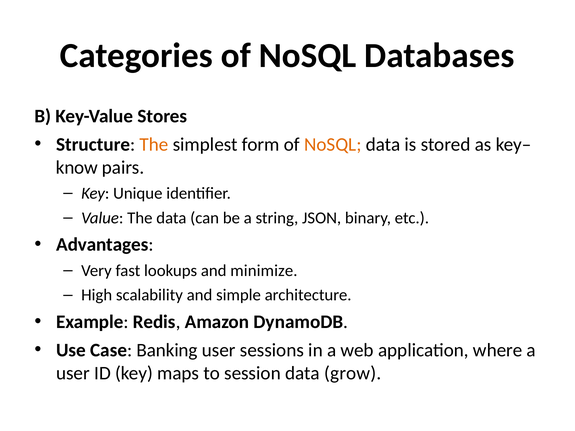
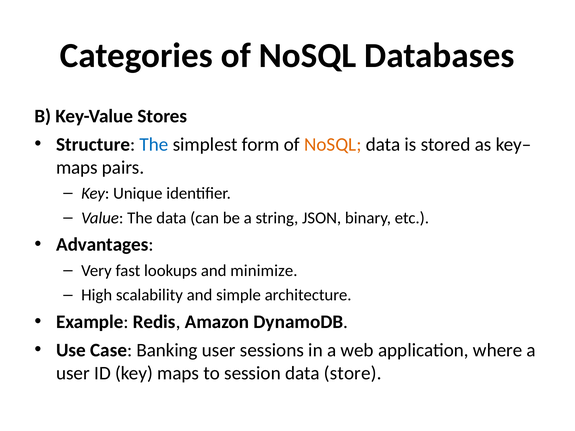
The colour: orange -> blue (154, 144)
know: know -> maps (77, 167)
grow: grow -> store (353, 373)
